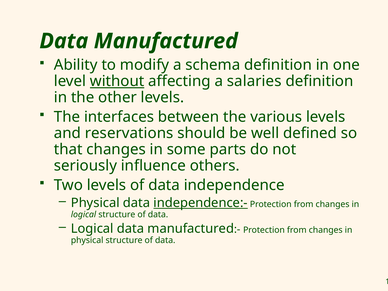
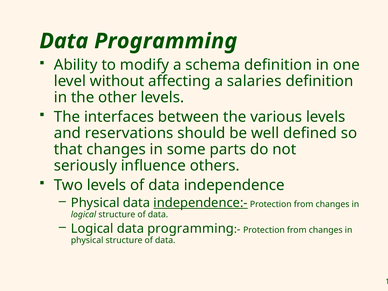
Manufactured: Manufactured -> Programming (166, 41)
without underline: present -> none (117, 81)
Logical data manufactured: manufactured -> programming (191, 229)
